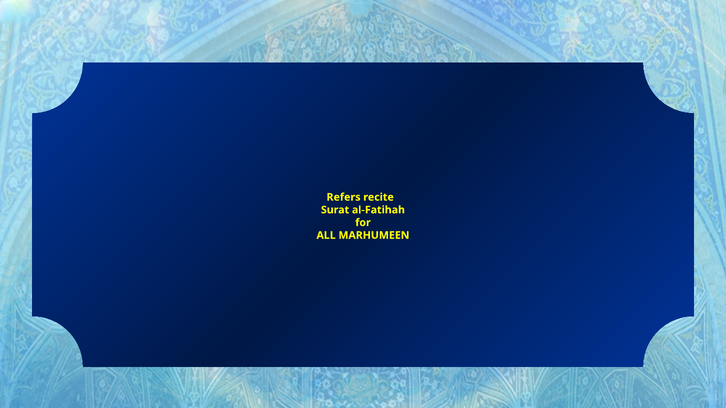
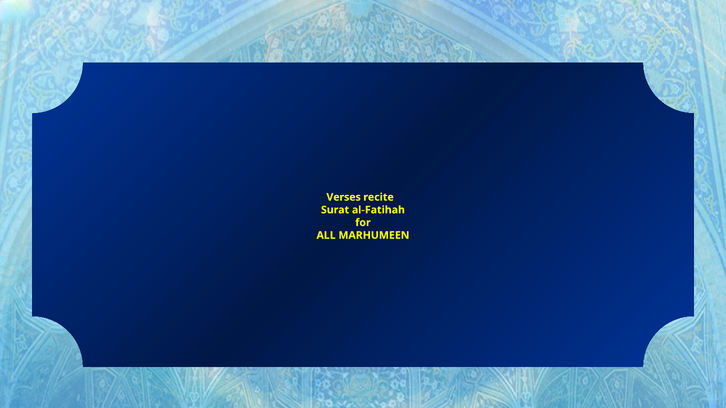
Refers: Refers -> Verses (344, 197)
